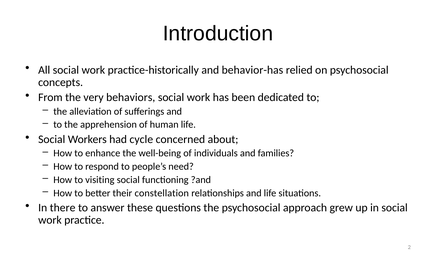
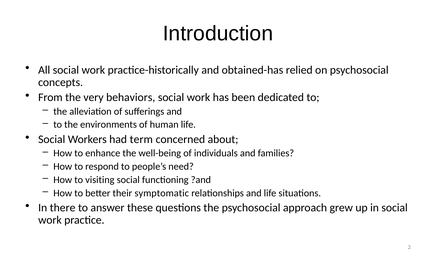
behavior-has: behavior-has -> obtained-has (252, 70)
apprehension: apprehension -> environments (109, 125)
cycle: cycle -> term (141, 140)
constellation: constellation -> symptomatic (162, 193)
